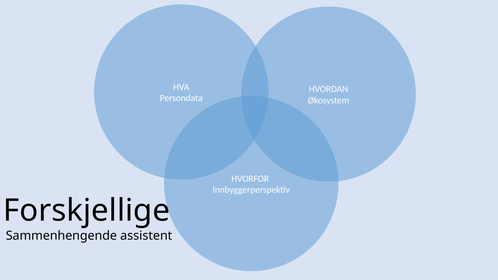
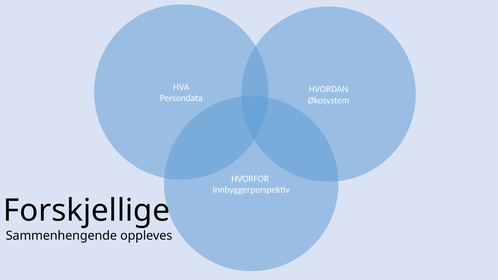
assistent: assistent -> oppleves (146, 236)
